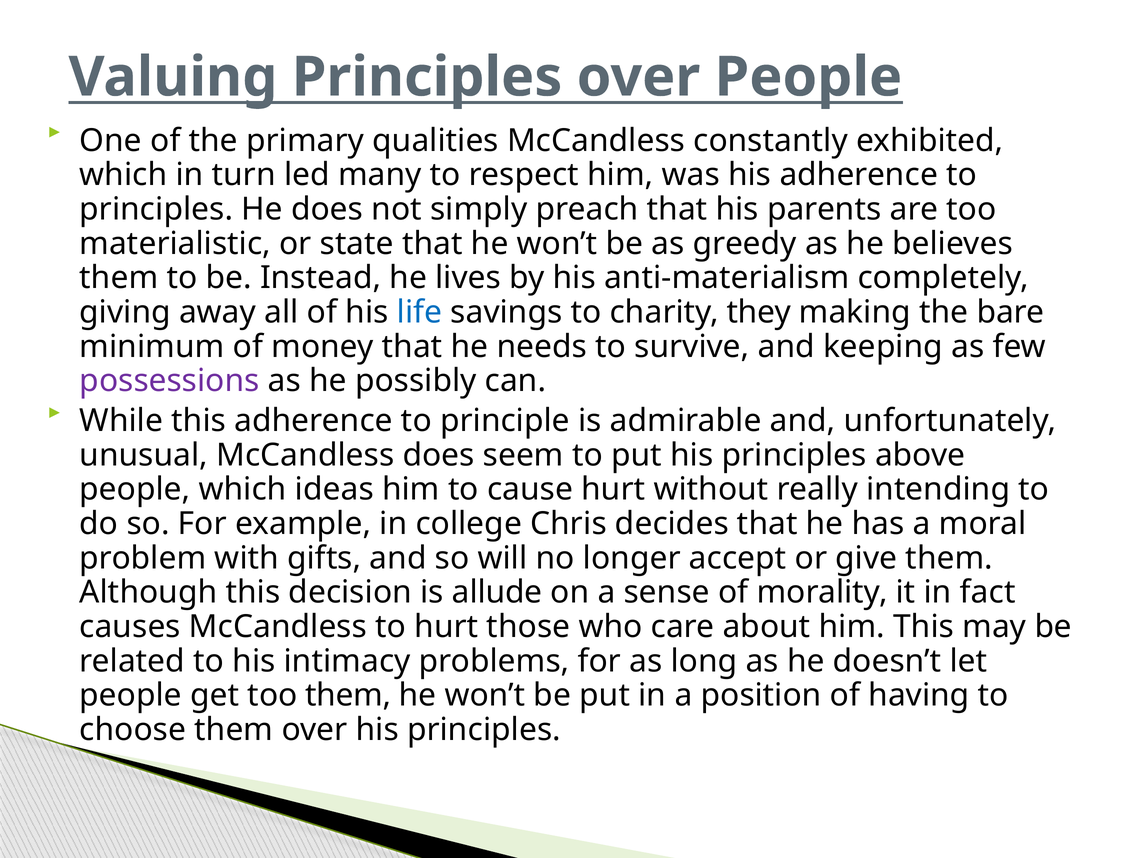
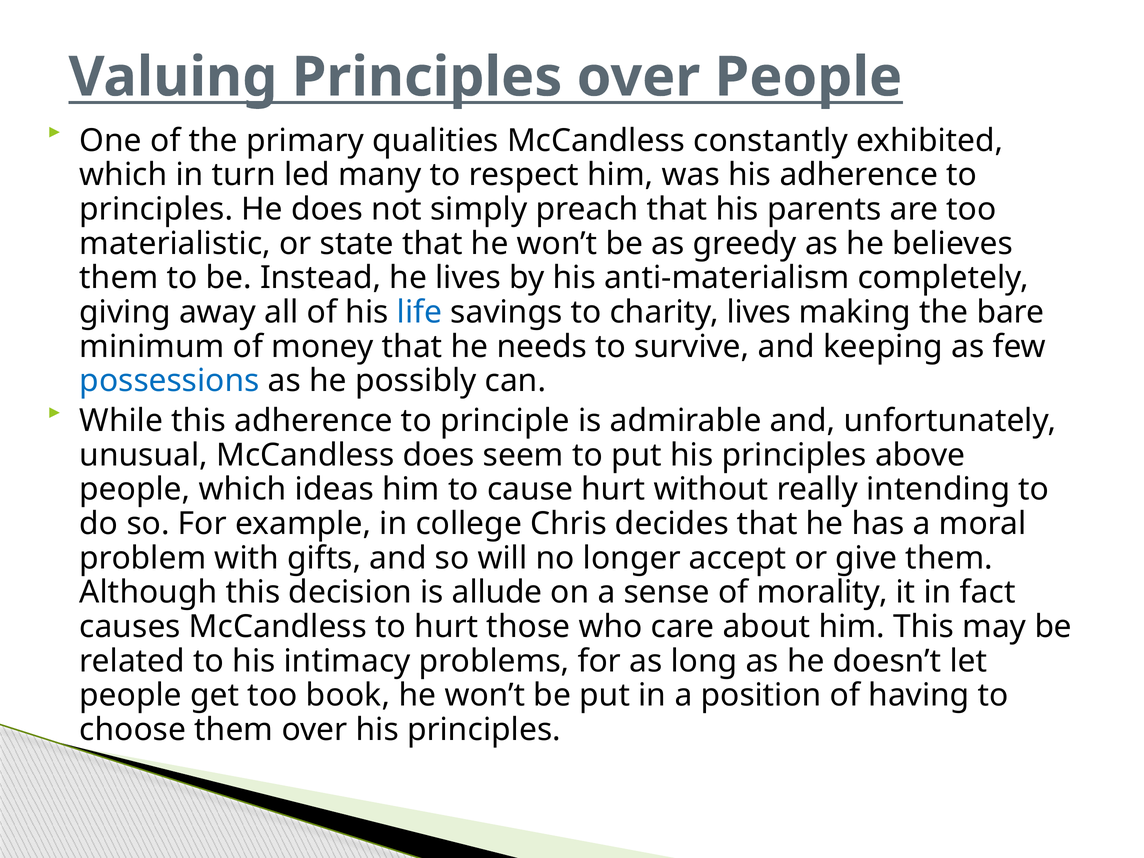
charity they: they -> lives (759, 312)
possessions colour: purple -> blue (170, 381)
too them: them -> book (348, 695)
